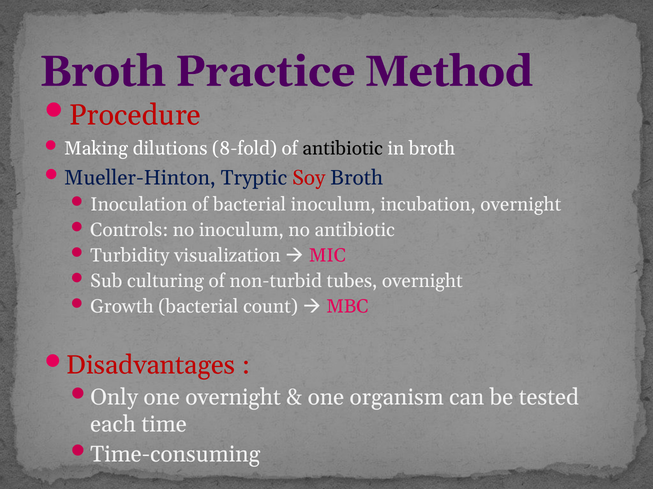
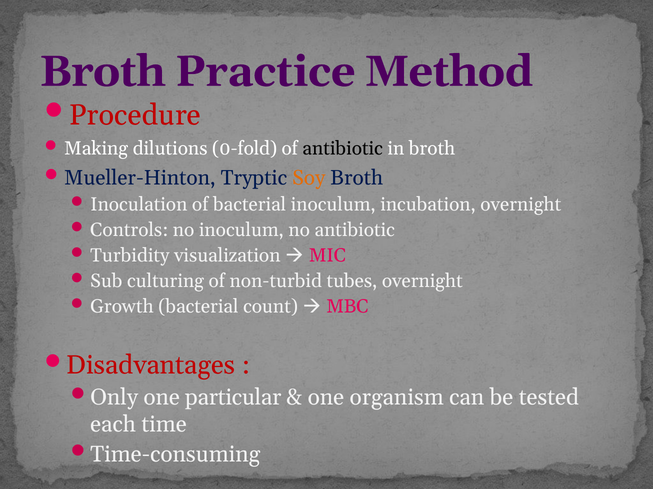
8-fold: 8-fold -> 0-fold (245, 149)
Soy colour: red -> orange (309, 178)
one overnight: overnight -> particular (233, 398)
